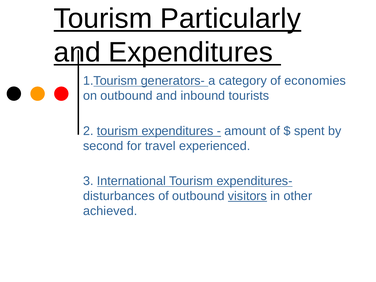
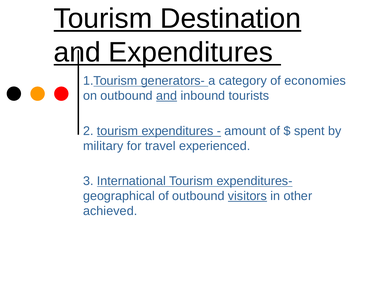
Particularly: Particularly -> Destination (231, 19)
and underline: none -> present (167, 96)
second: second -> military (103, 146)
disturbances: disturbances -> geographical (119, 196)
